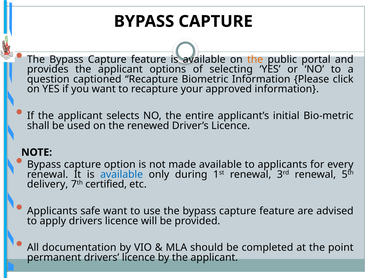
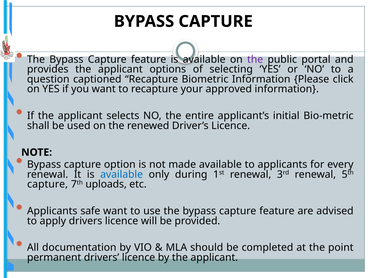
the colour: orange -> purple (255, 59)
delivery: delivery -> capture (48, 184)
certified: certified -> uploads (106, 184)
